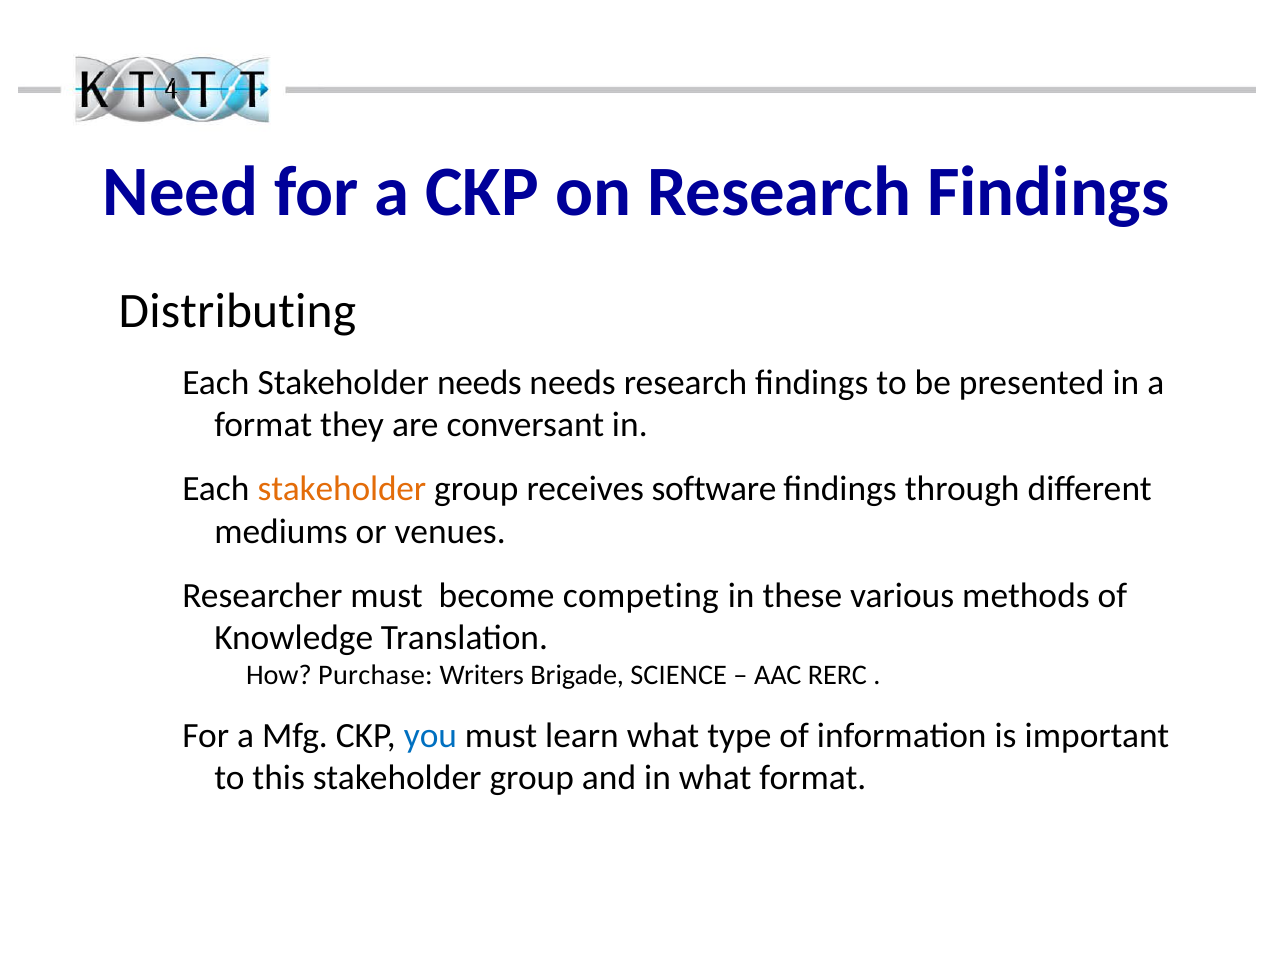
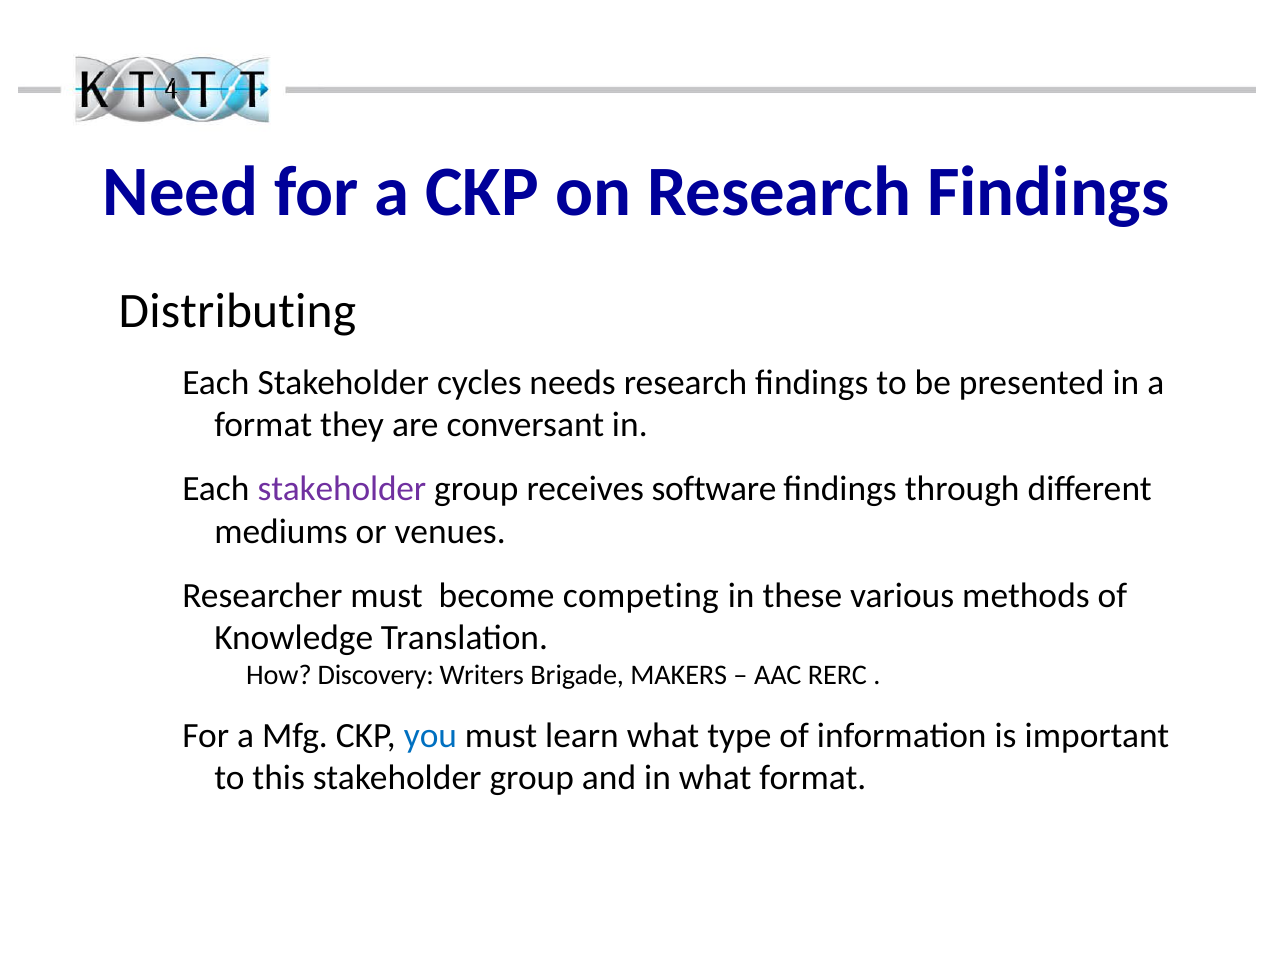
Stakeholder needs: needs -> cycles (479, 383)
stakeholder colour: orange -> purple (342, 489)
Purchase: Purchase -> Discovery (376, 675)
SCIENCE: SCIENCE -> MAKERS (679, 675)
